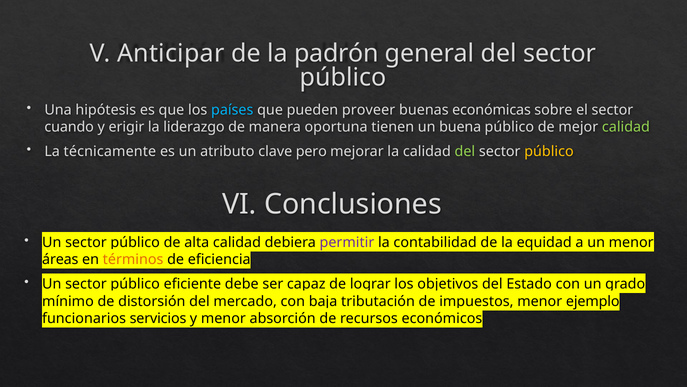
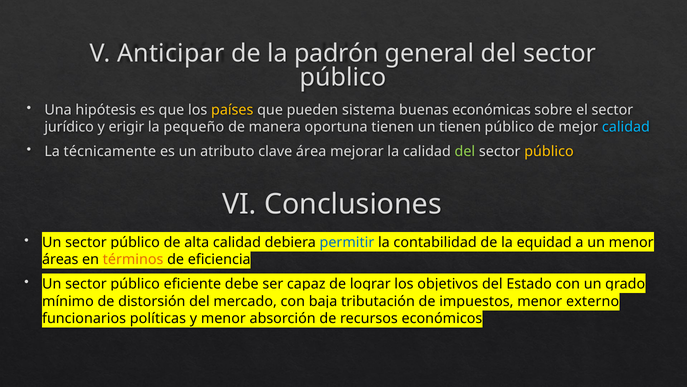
países colour: light blue -> yellow (232, 110)
proveer: proveer -> sistema (369, 110)
cuando: cuando -> jurídico (69, 127)
liderazgo: liderazgo -> pequeño (194, 127)
un buena: buena -> tienen (460, 127)
calidad colour: light green -> light blue (626, 127)
pero: pero -> área (311, 151)
permitir colour: purple -> blue (347, 242)
ejemplo: ejemplo -> externo (593, 301)
servicios: servicios -> políticas (158, 318)
